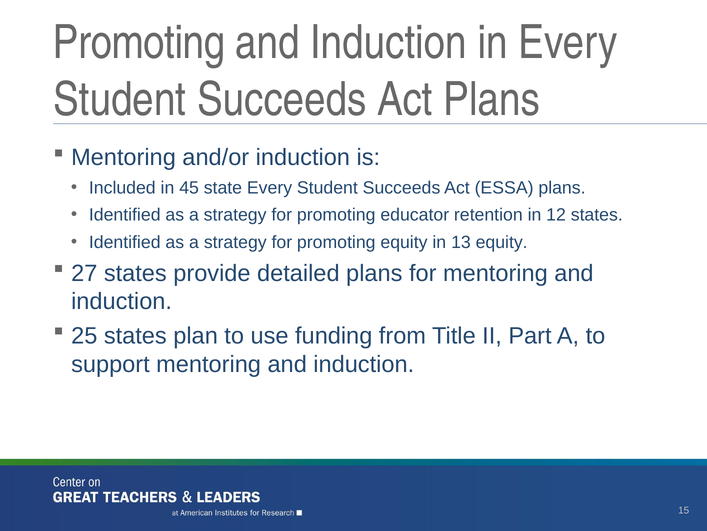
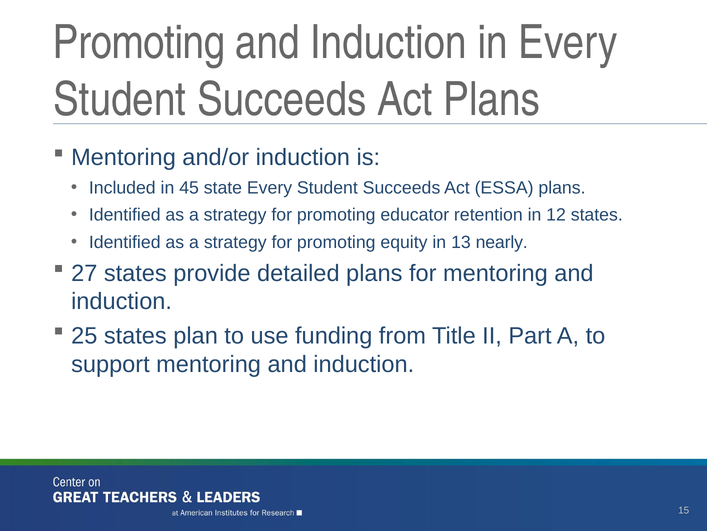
13 equity: equity -> nearly (502, 242)
